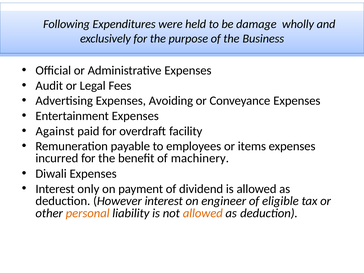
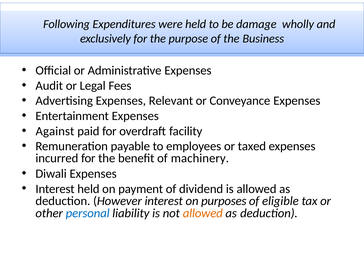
Avoiding: Avoiding -> Relevant (171, 101)
items: items -> taxed (252, 146)
Interest only: only -> held (88, 189)
engineer: engineer -> purposes (224, 201)
personal colour: orange -> blue (88, 213)
